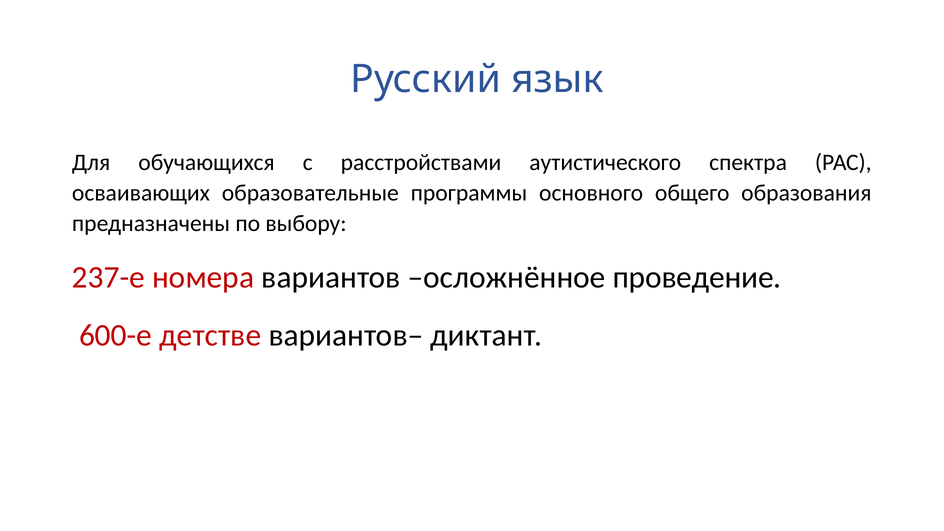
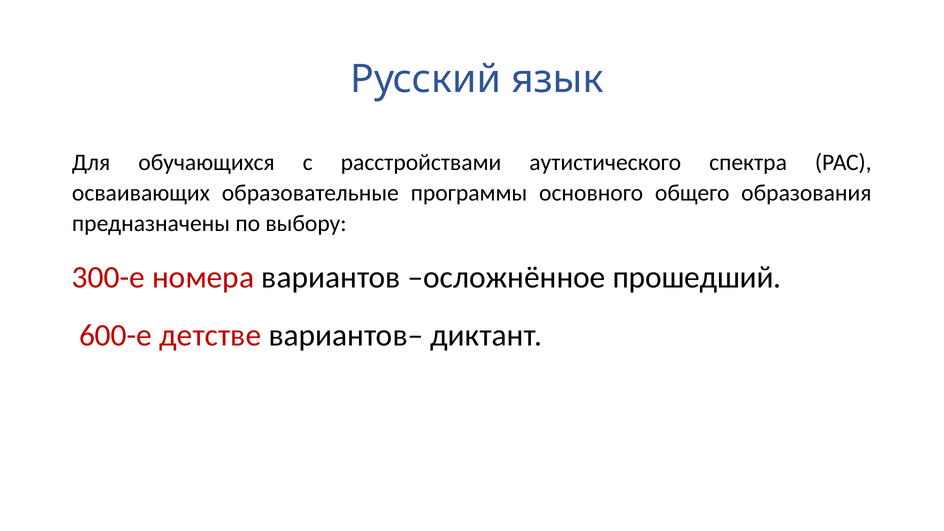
237-е: 237-е -> 300-е (108, 277)
проведение: проведение -> прошедший (697, 277)
